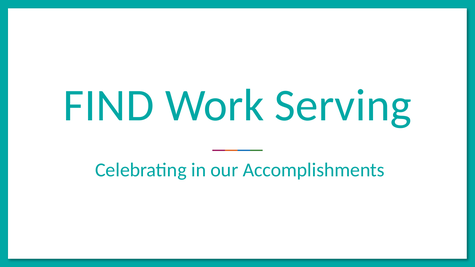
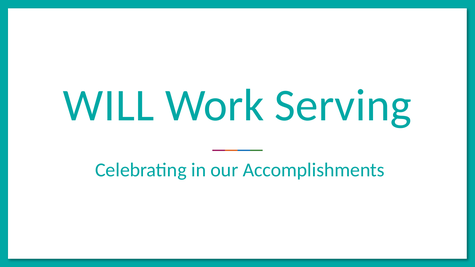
FIND: FIND -> WILL (109, 105)
